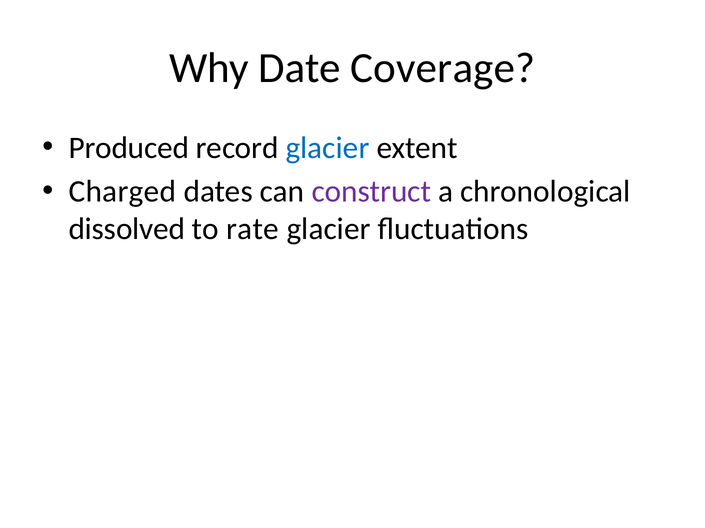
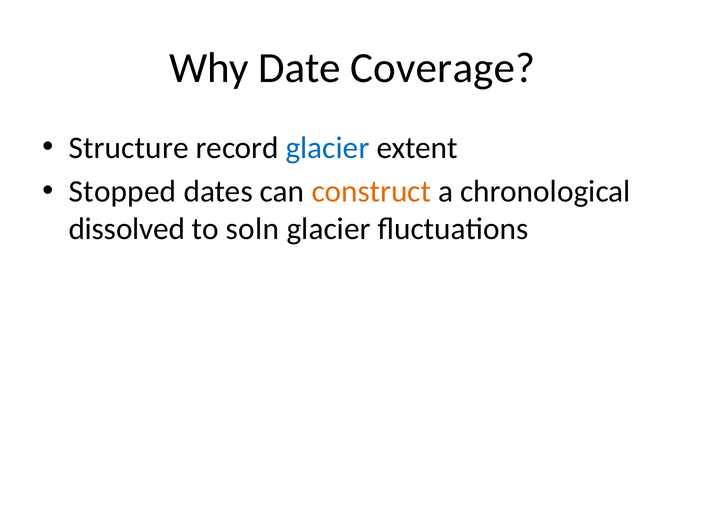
Produced: Produced -> Structure (129, 148)
Charged: Charged -> Stopped (123, 192)
construct colour: purple -> orange (371, 192)
rate: rate -> soln (252, 229)
